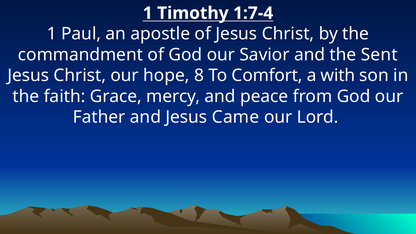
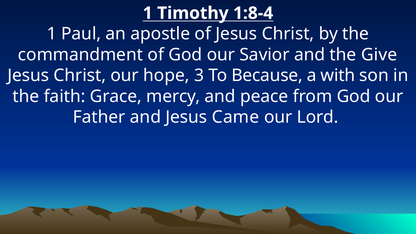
1:7-4: 1:7-4 -> 1:8-4 (253, 13)
Sent: Sent -> Give (379, 55)
8: 8 -> 3 (199, 76)
Comfort: Comfort -> Because (267, 76)
